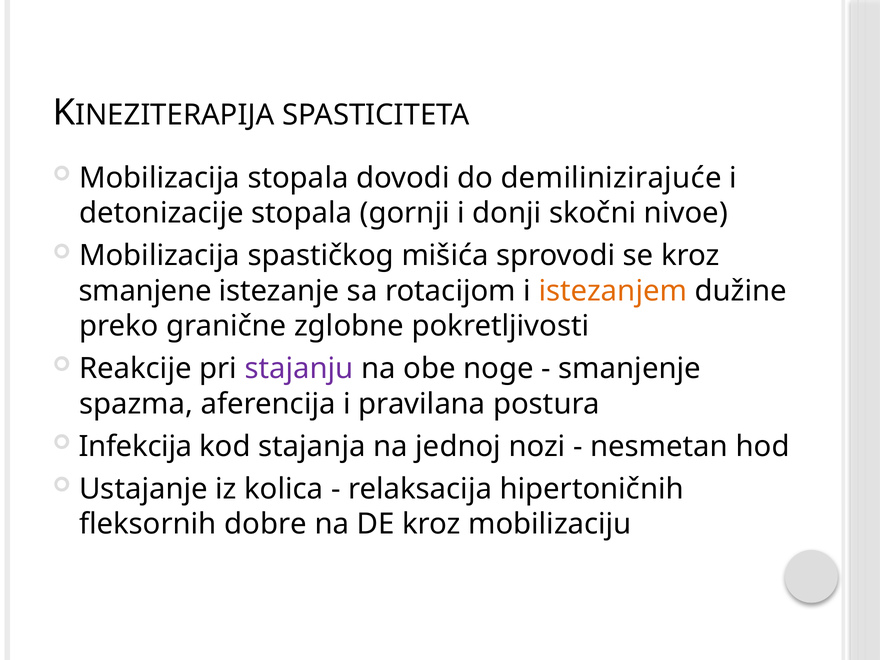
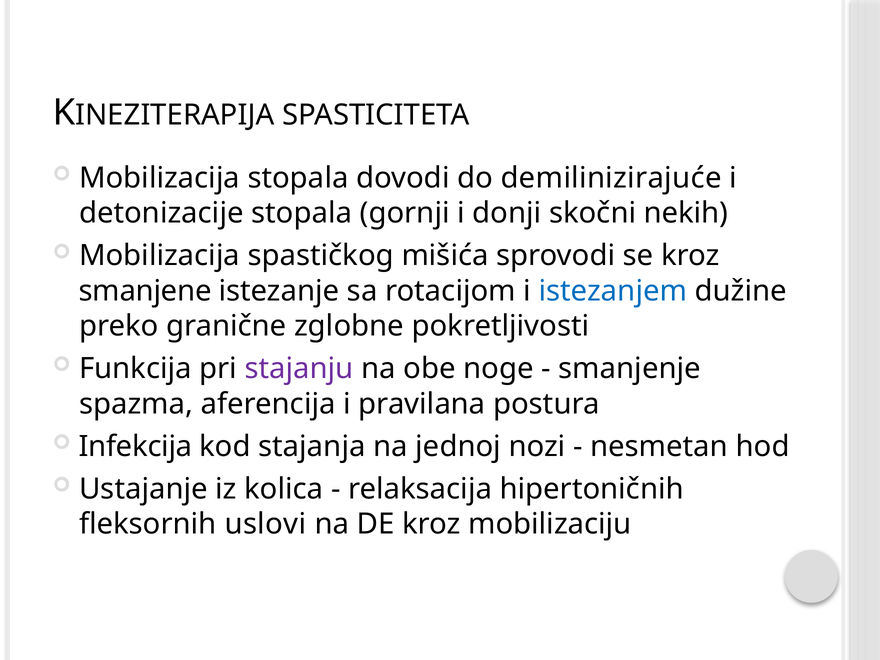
nivoe: nivoe -> nekih (686, 213)
istezanjem colour: orange -> blue (613, 291)
Reakcije: Reakcije -> Funkcija (135, 369)
dobre: dobre -> uslovi (265, 524)
